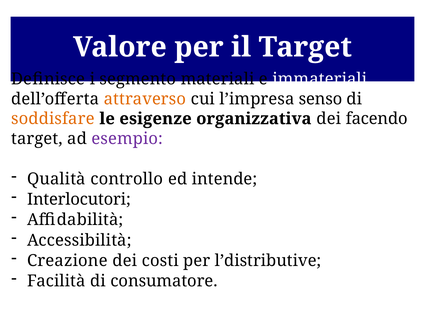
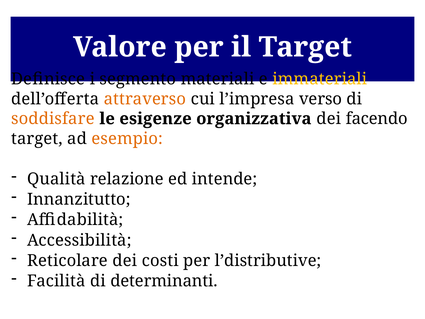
immateriali colour: white -> yellow (320, 79)
senso: senso -> verso (321, 99)
esempio colour: purple -> orange (127, 138)
controllo: controllo -> relazione (127, 179)
Interlocutori: Interlocutori -> Innanzitutto (79, 199)
Creazione: Creazione -> Reticolare (67, 260)
consumatore: consumatore -> determinanti (164, 281)
